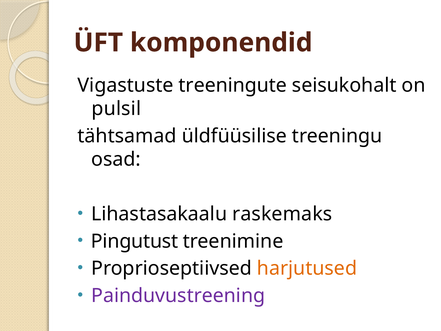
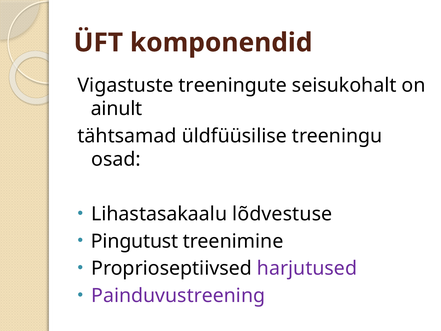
pulsil: pulsil -> ainult (117, 109)
raskemaks: raskemaks -> lõdvestuse (282, 214)
harjutused colour: orange -> purple (307, 268)
